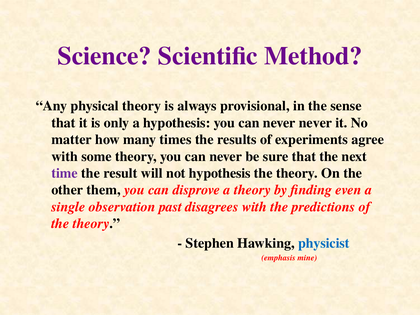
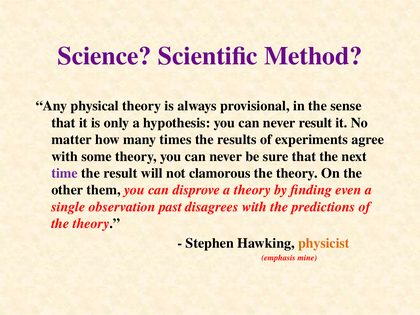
never never: never -> result (316, 123)
not hypothesis: hypothesis -> clamorous (220, 173)
physicist colour: blue -> orange (324, 243)
